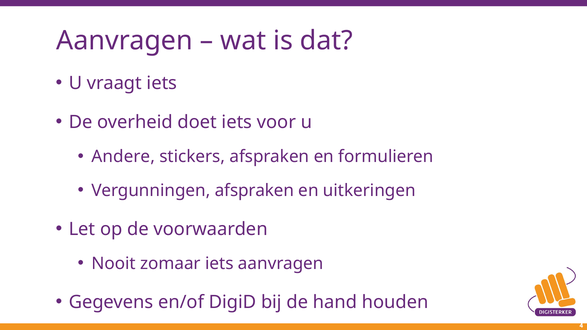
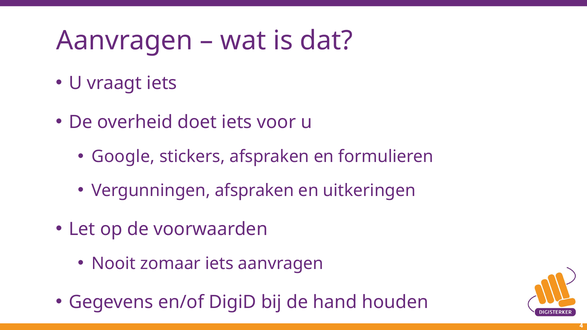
Andere: Andere -> Google (123, 157)
